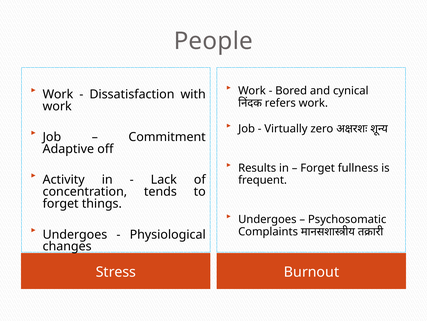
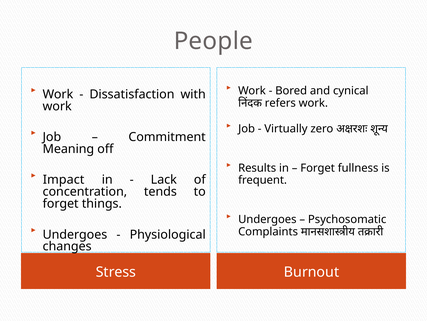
Adaptive: Adaptive -> Meaning (68, 149)
Activity: Activity -> Impact (64, 179)
